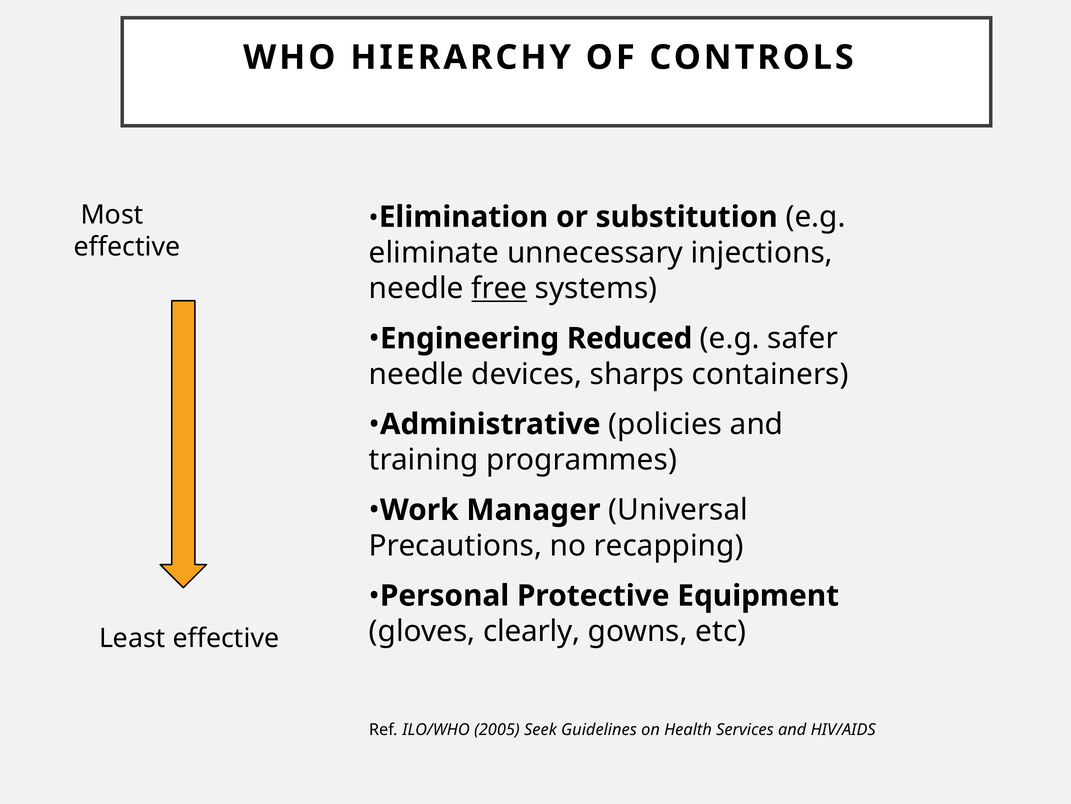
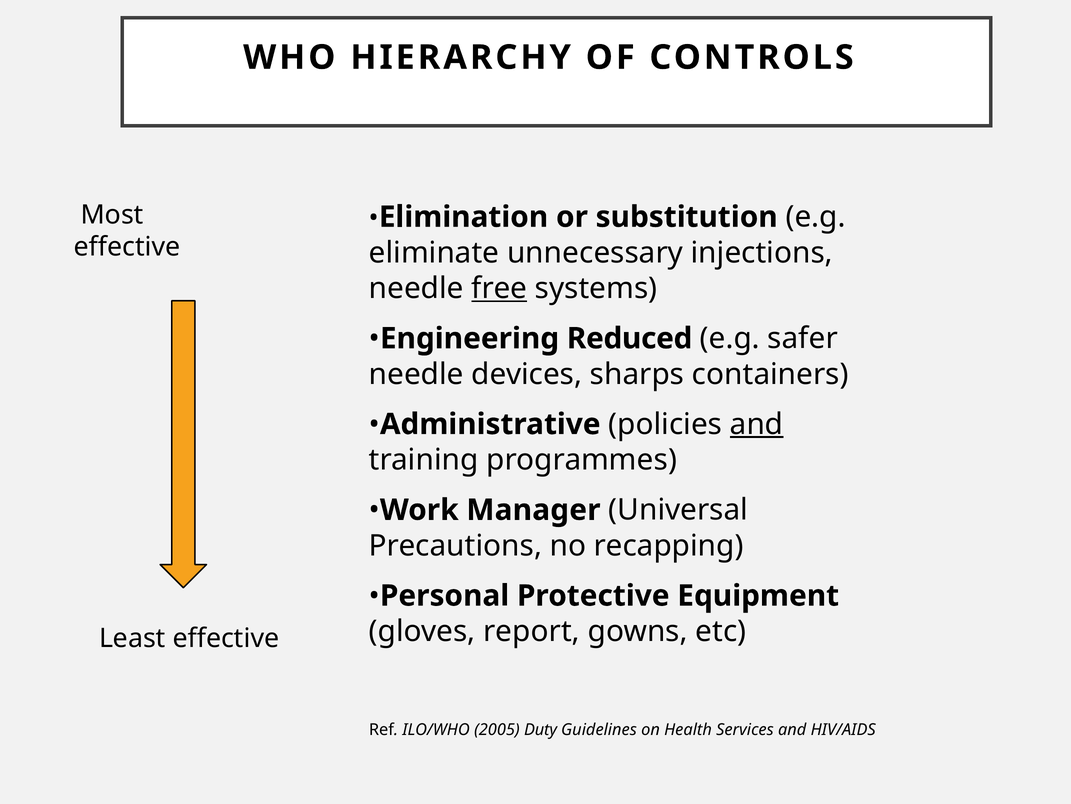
and underline: none -> present (757, 424)
clearly: clearly -> report (532, 631)
Seek: Seek -> Duty (541, 729)
